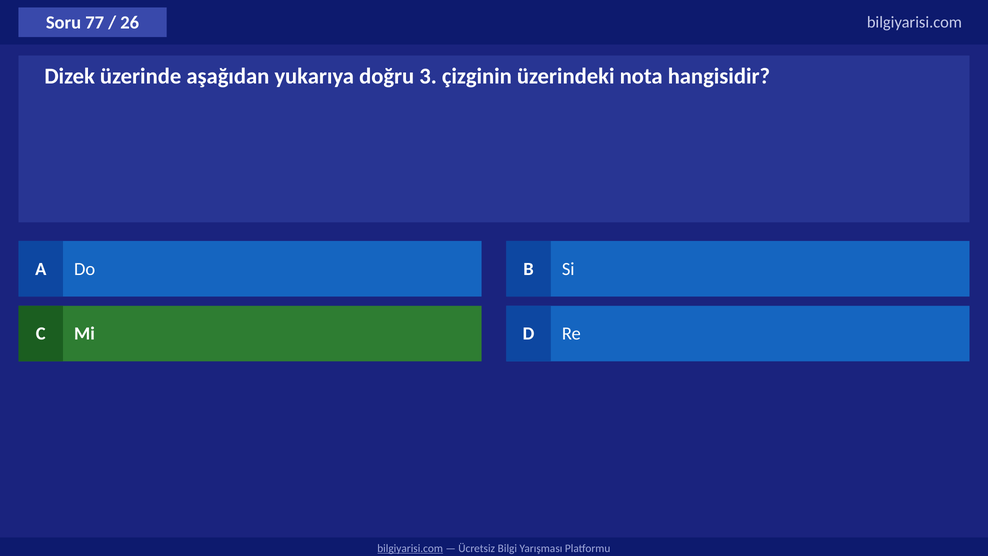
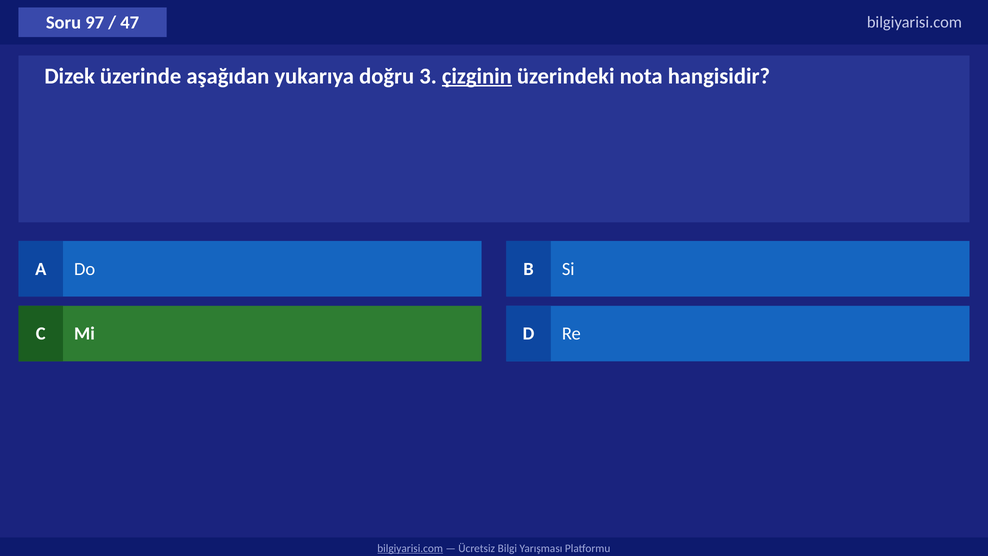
77: 77 -> 97 (95, 23)
26: 26 -> 47 (130, 23)
çizginin underline: none -> present (477, 76)
